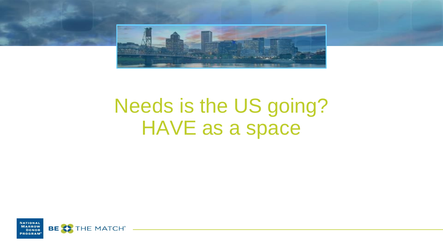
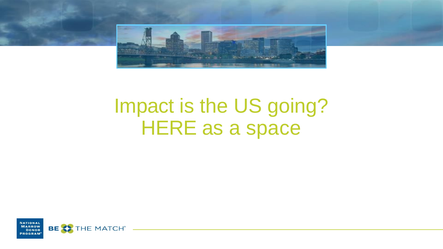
Needs: Needs -> Impact (144, 106)
HAVE: HAVE -> HERE (169, 128)
